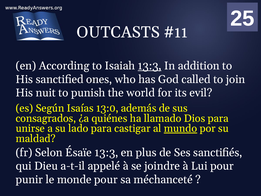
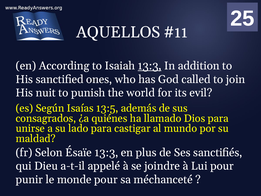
OUTCASTS: OUTCASTS -> AQUELLOS (118, 32)
13:0: 13:0 -> 13:5 (107, 108)
mundo underline: present -> none (180, 128)
